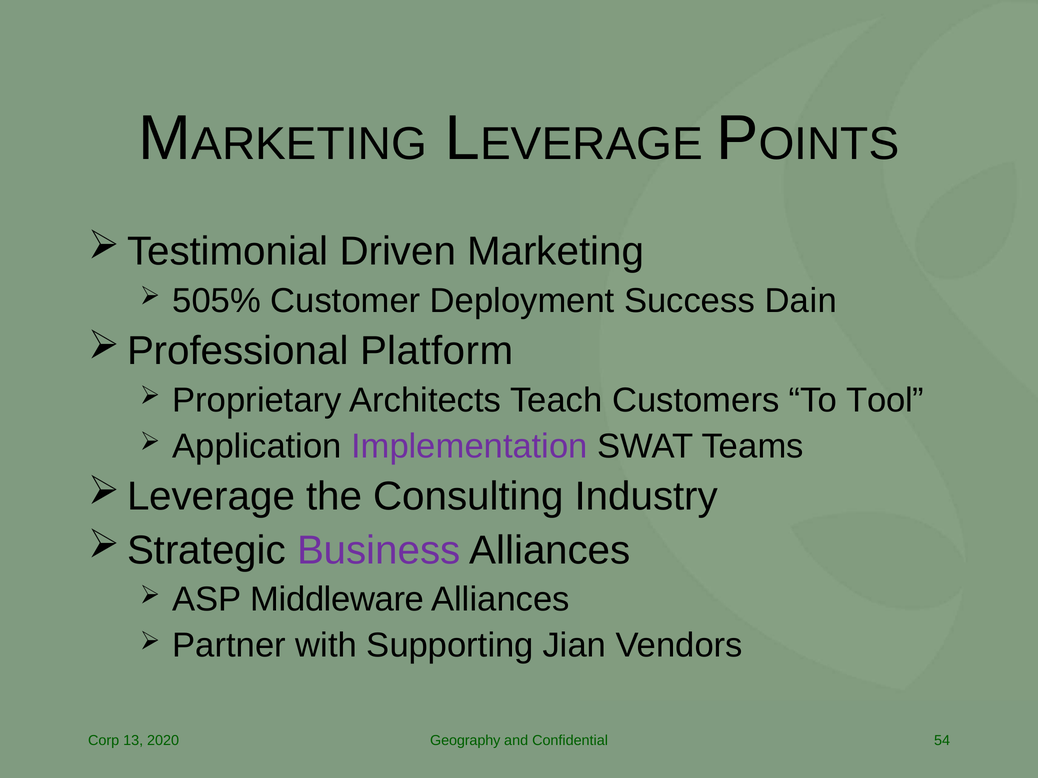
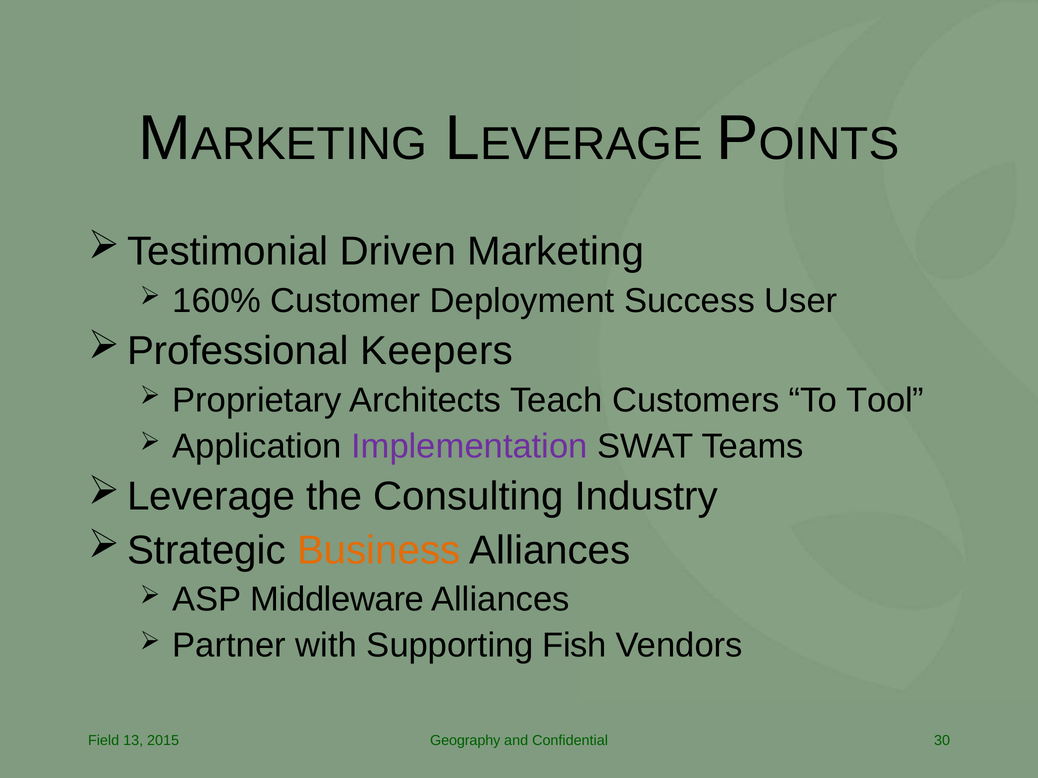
505%: 505% -> 160% (217, 301)
Dain: Dain -> User (801, 301)
Platform: Platform -> Keepers (437, 351)
Business colour: purple -> orange (379, 551)
Jian: Jian -> Fish (575, 646)
Corp: Corp -> Field (104, 741)
2020: 2020 -> 2015 (163, 741)
54: 54 -> 30 (942, 741)
